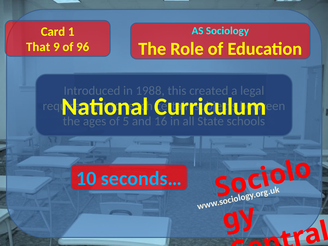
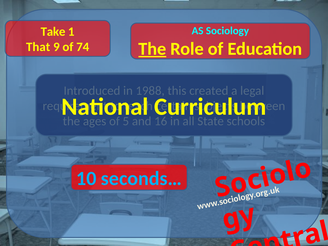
Card: Card -> Take (53, 32)
The underline: none -> present (152, 49)
96: 96 -> 74 (83, 47)
